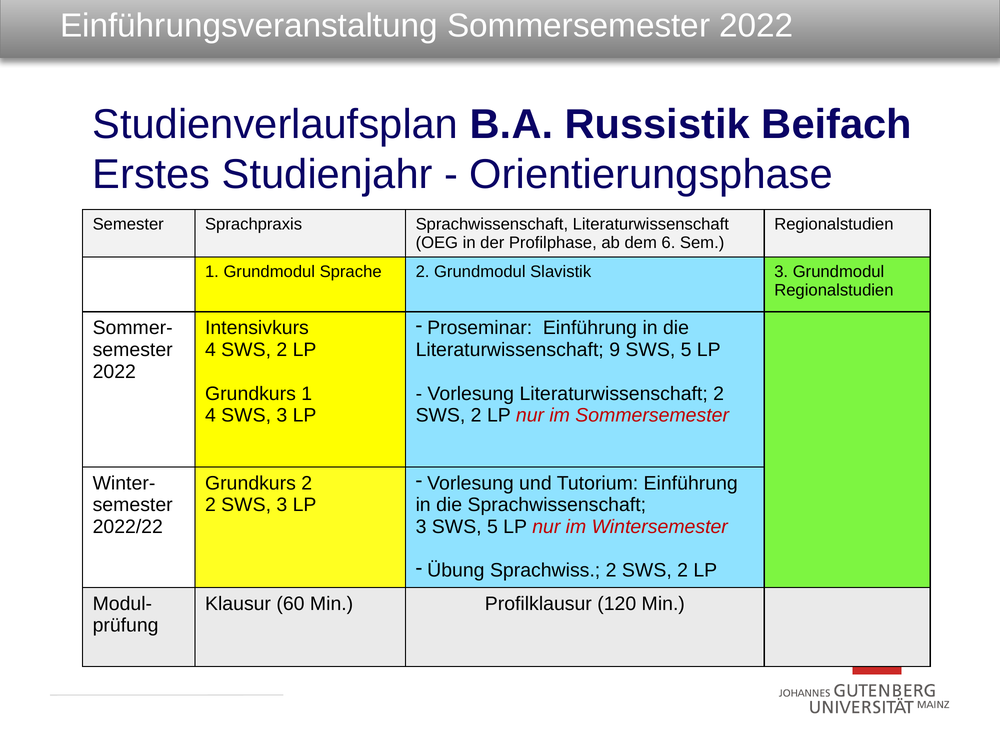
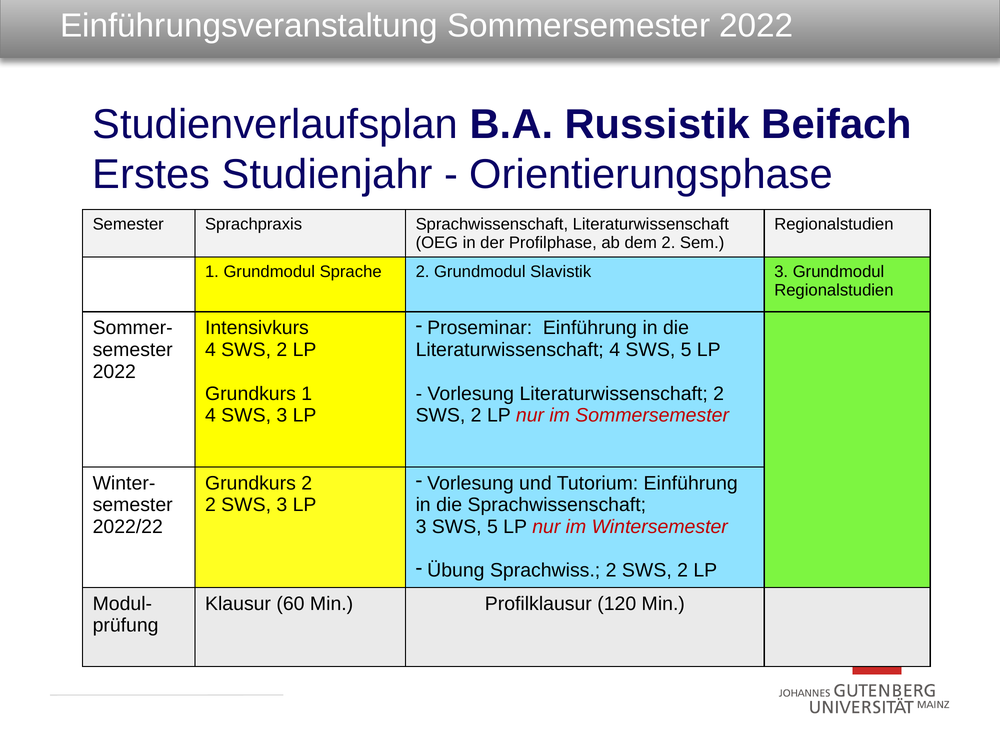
dem 6: 6 -> 2 (668, 243)
Literaturwissenschaft 9: 9 -> 4 (615, 350)
